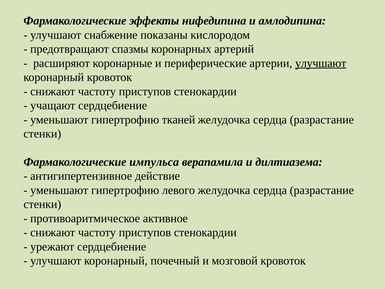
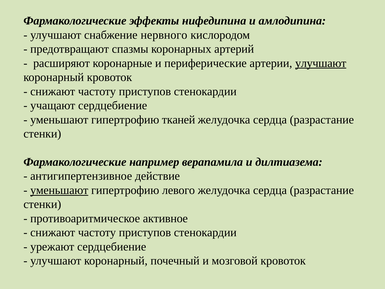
показаны: показаны -> нервного (164, 35)
импульса: импульса -> например (154, 162)
уменьшают underline: none -> present (59, 190)
